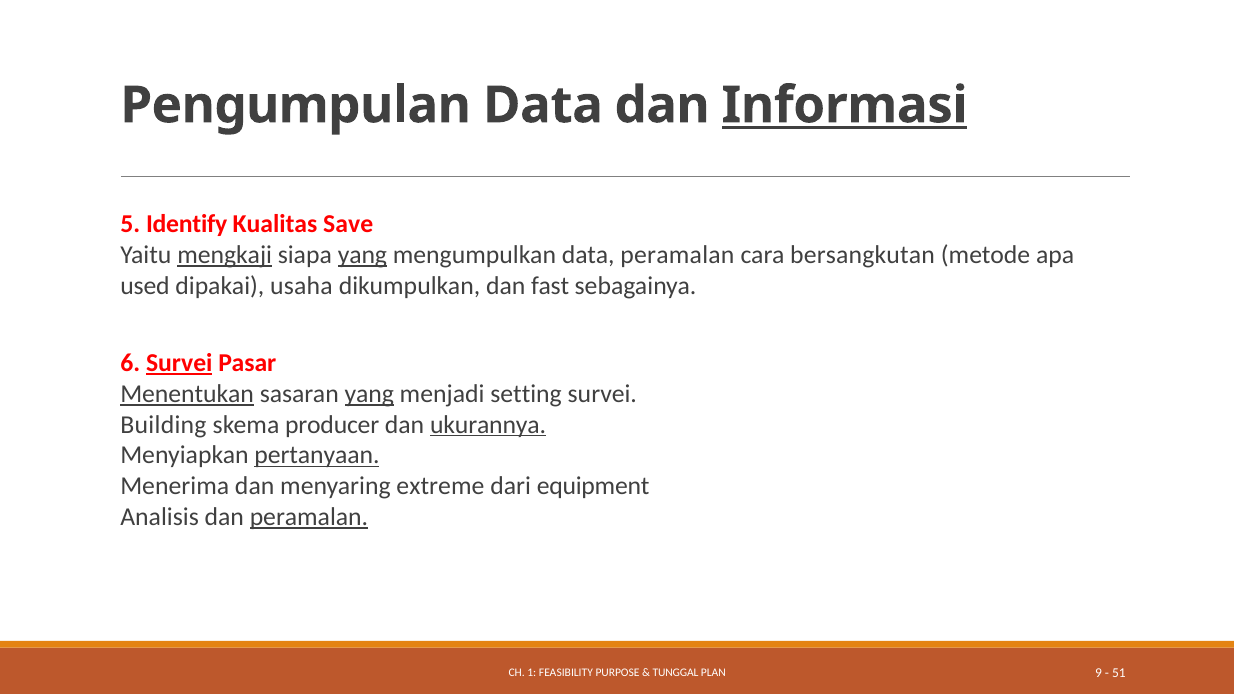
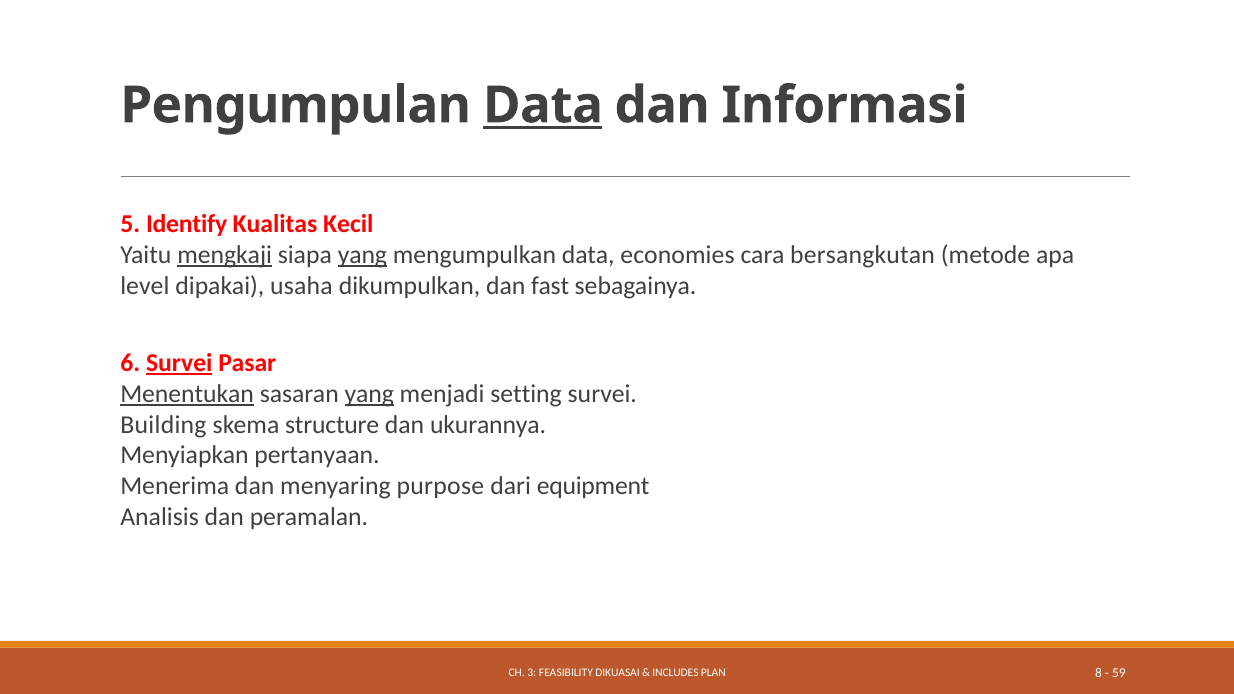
Data underline: none -> present (543, 105)
Informasi underline: present -> none (845, 105)
Save: Save -> Kecil (348, 224)
data peramalan: peramalan -> economies (678, 255)
used: used -> level (145, 286)
producer: producer -> structure (332, 425)
ukurannya underline: present -> none (488, 425)
pertanyaan underline: present -> none (317, 456)
extreme: extreme -> purpose (440, 486)
peramalan underline: present -> none (309, 517)
1: 1 -> 3 (532, 673)
PURPOSE: PURPOSE -> DIKUASAI (618, 673)
TUNGGAL: TUNGGAL -> INCLUDES (676, 673)
9: 9 -> 8 (1098, 673)
51: 51 -> 59 (1119, 673)
